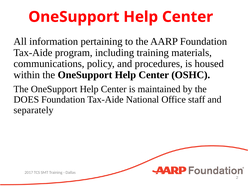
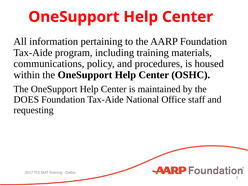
separately: separately -> requesting (34, 110)
